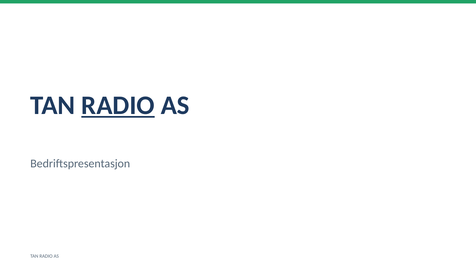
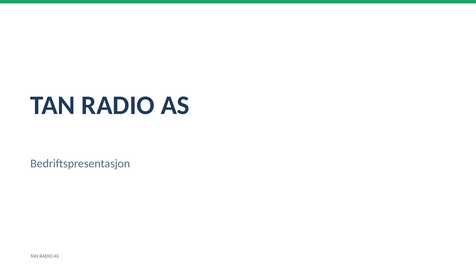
RADIO underline: present -> none (118, 106)
